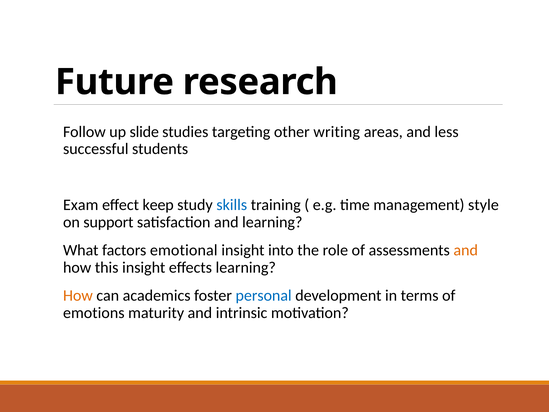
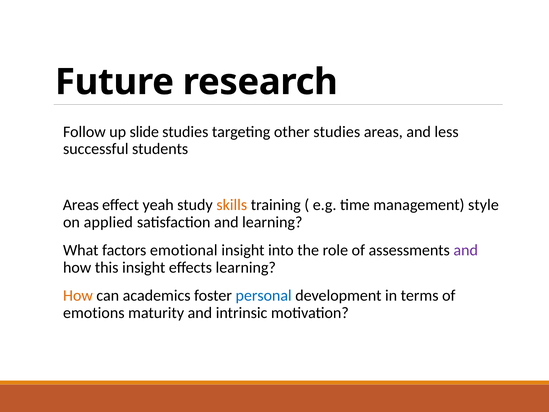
other writing: writing -> studies (337, 132)
Exam: Exam -> Areas (81, 205)
keep: keep -> yeah (158, 205)
skills colour: blue -> orange (232, 205)
support: support -> applied (108, 222)
and colour: orange -> purple (466, 250)
